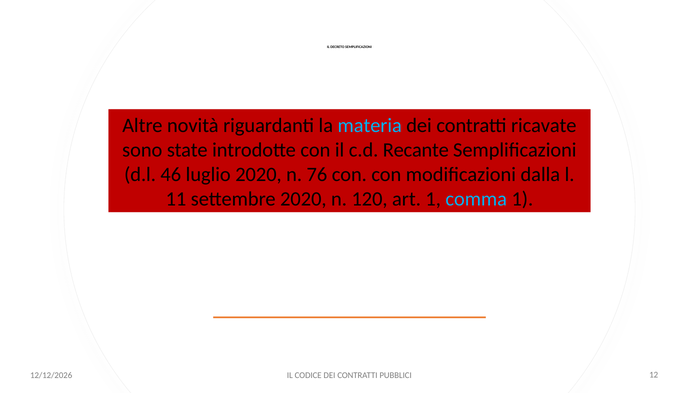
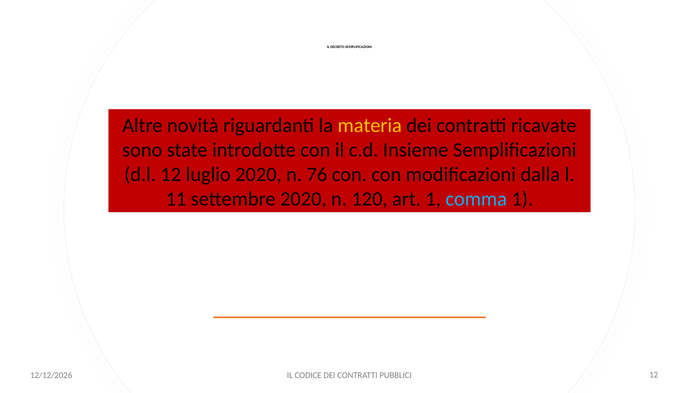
materia colour: light blue -> yellow (370, 125)
Recante: Recante -> Insieme (416, 150)
d.l 46: 46 -> 12 (171, 174)
